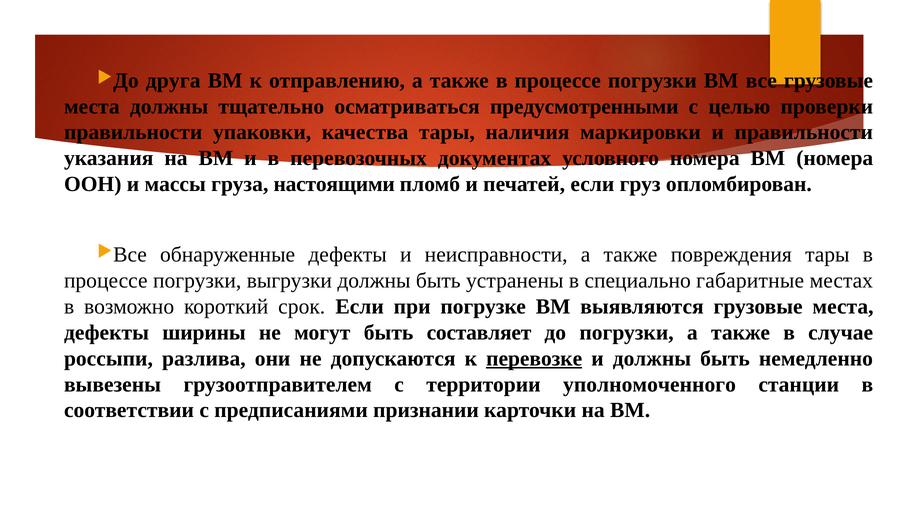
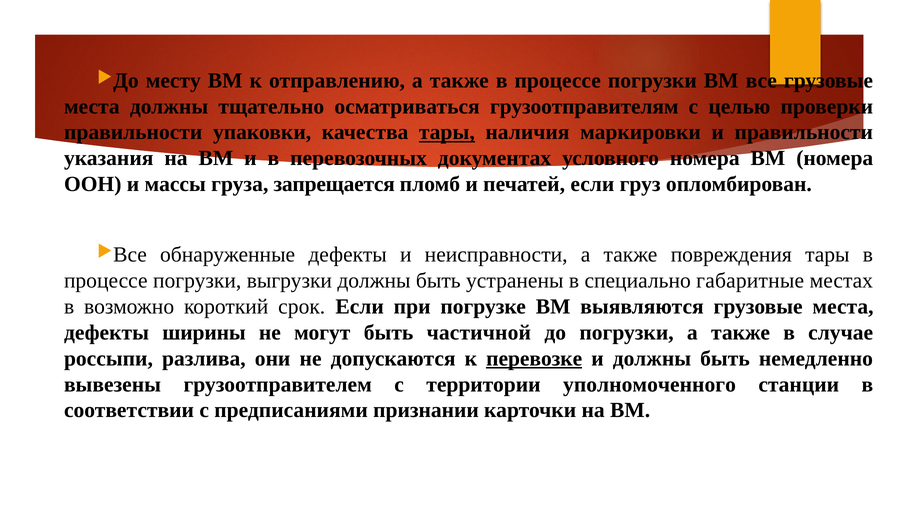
друга: друга -> месту (173, 80)
предусмотренными: предусмотренными -> грузоотправителям (584, 106)
тары underline: none -> present (447, 132)
настоящими: настоящими -> запрещается (334, 184)
составляет: составляет -> частичной (479, 332)
